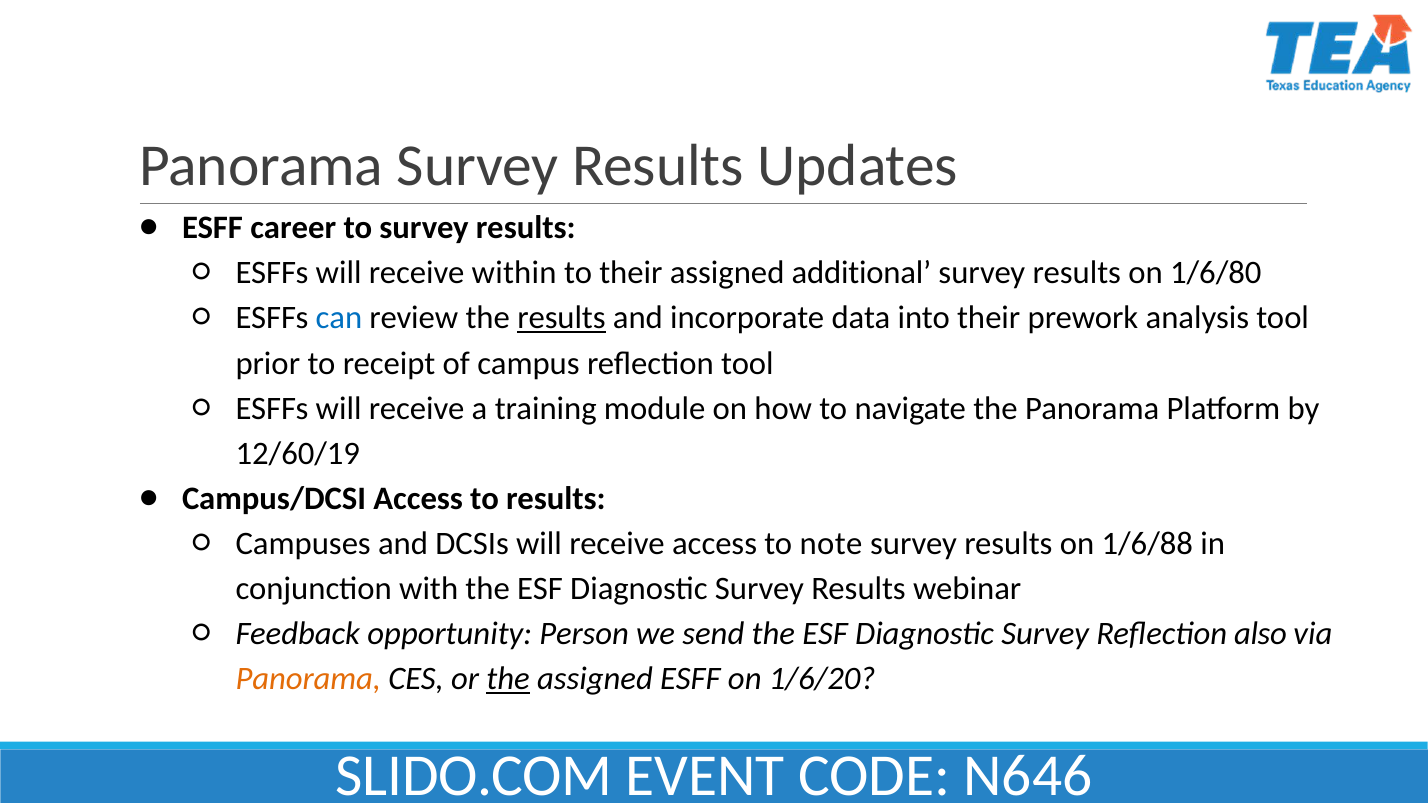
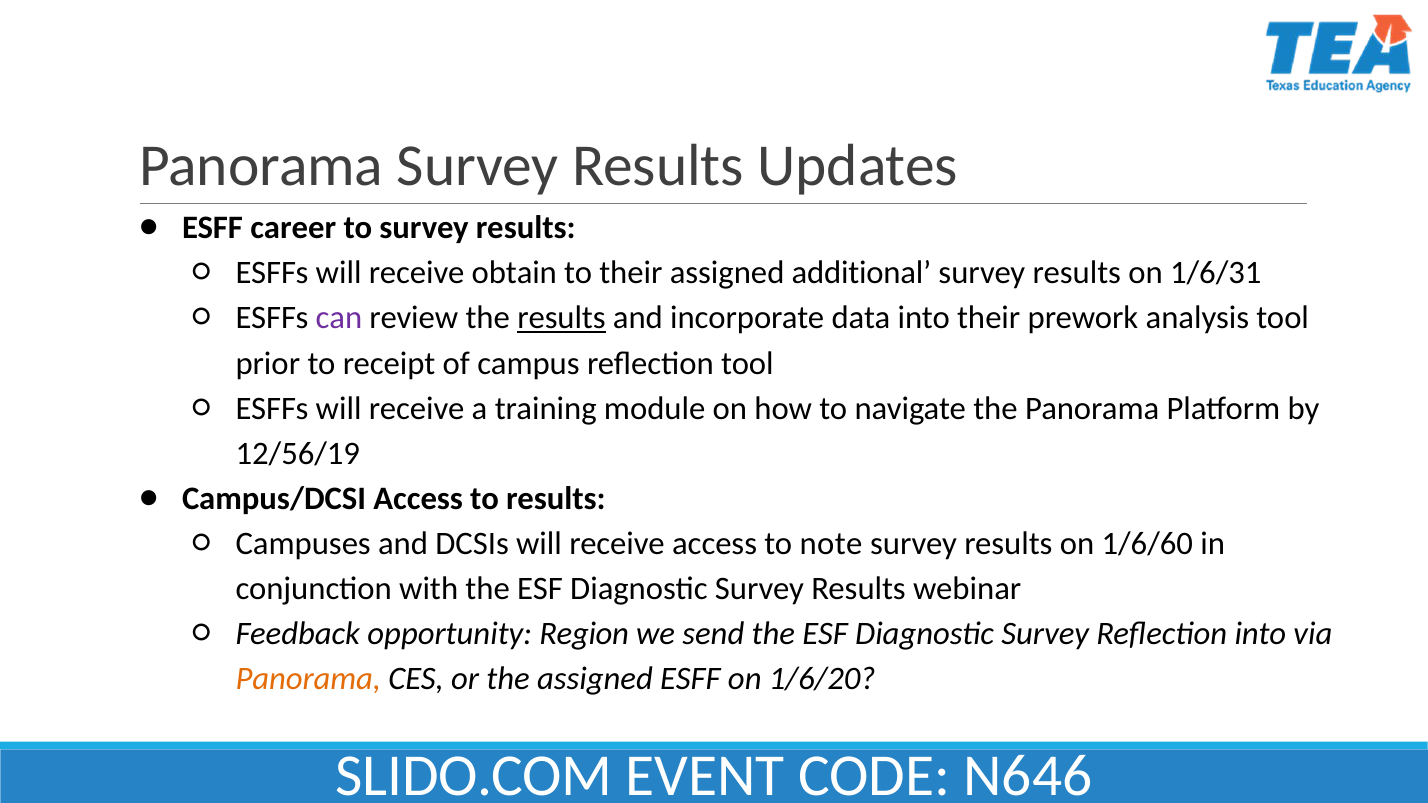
within: within -> obtain (514, 273)
1/6/80: 1/6/80 -> 1/6/31 (1216, 273)
can colour: blue -> purple (339, 318)
12/60/19: 12/60/19 -> 12/56/19 (298, 454)
1/6/88: 1/6/88 -> 1/6/60 (1147, 544)
Person: Person -> Region (584, 634)
Reflection also: also -> into (1260, 634)
the underline: present -> none (508, 679)
